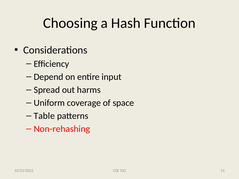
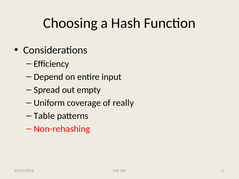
harms: harms -> empty (89, 90)
space: space -> really (123, 103)
